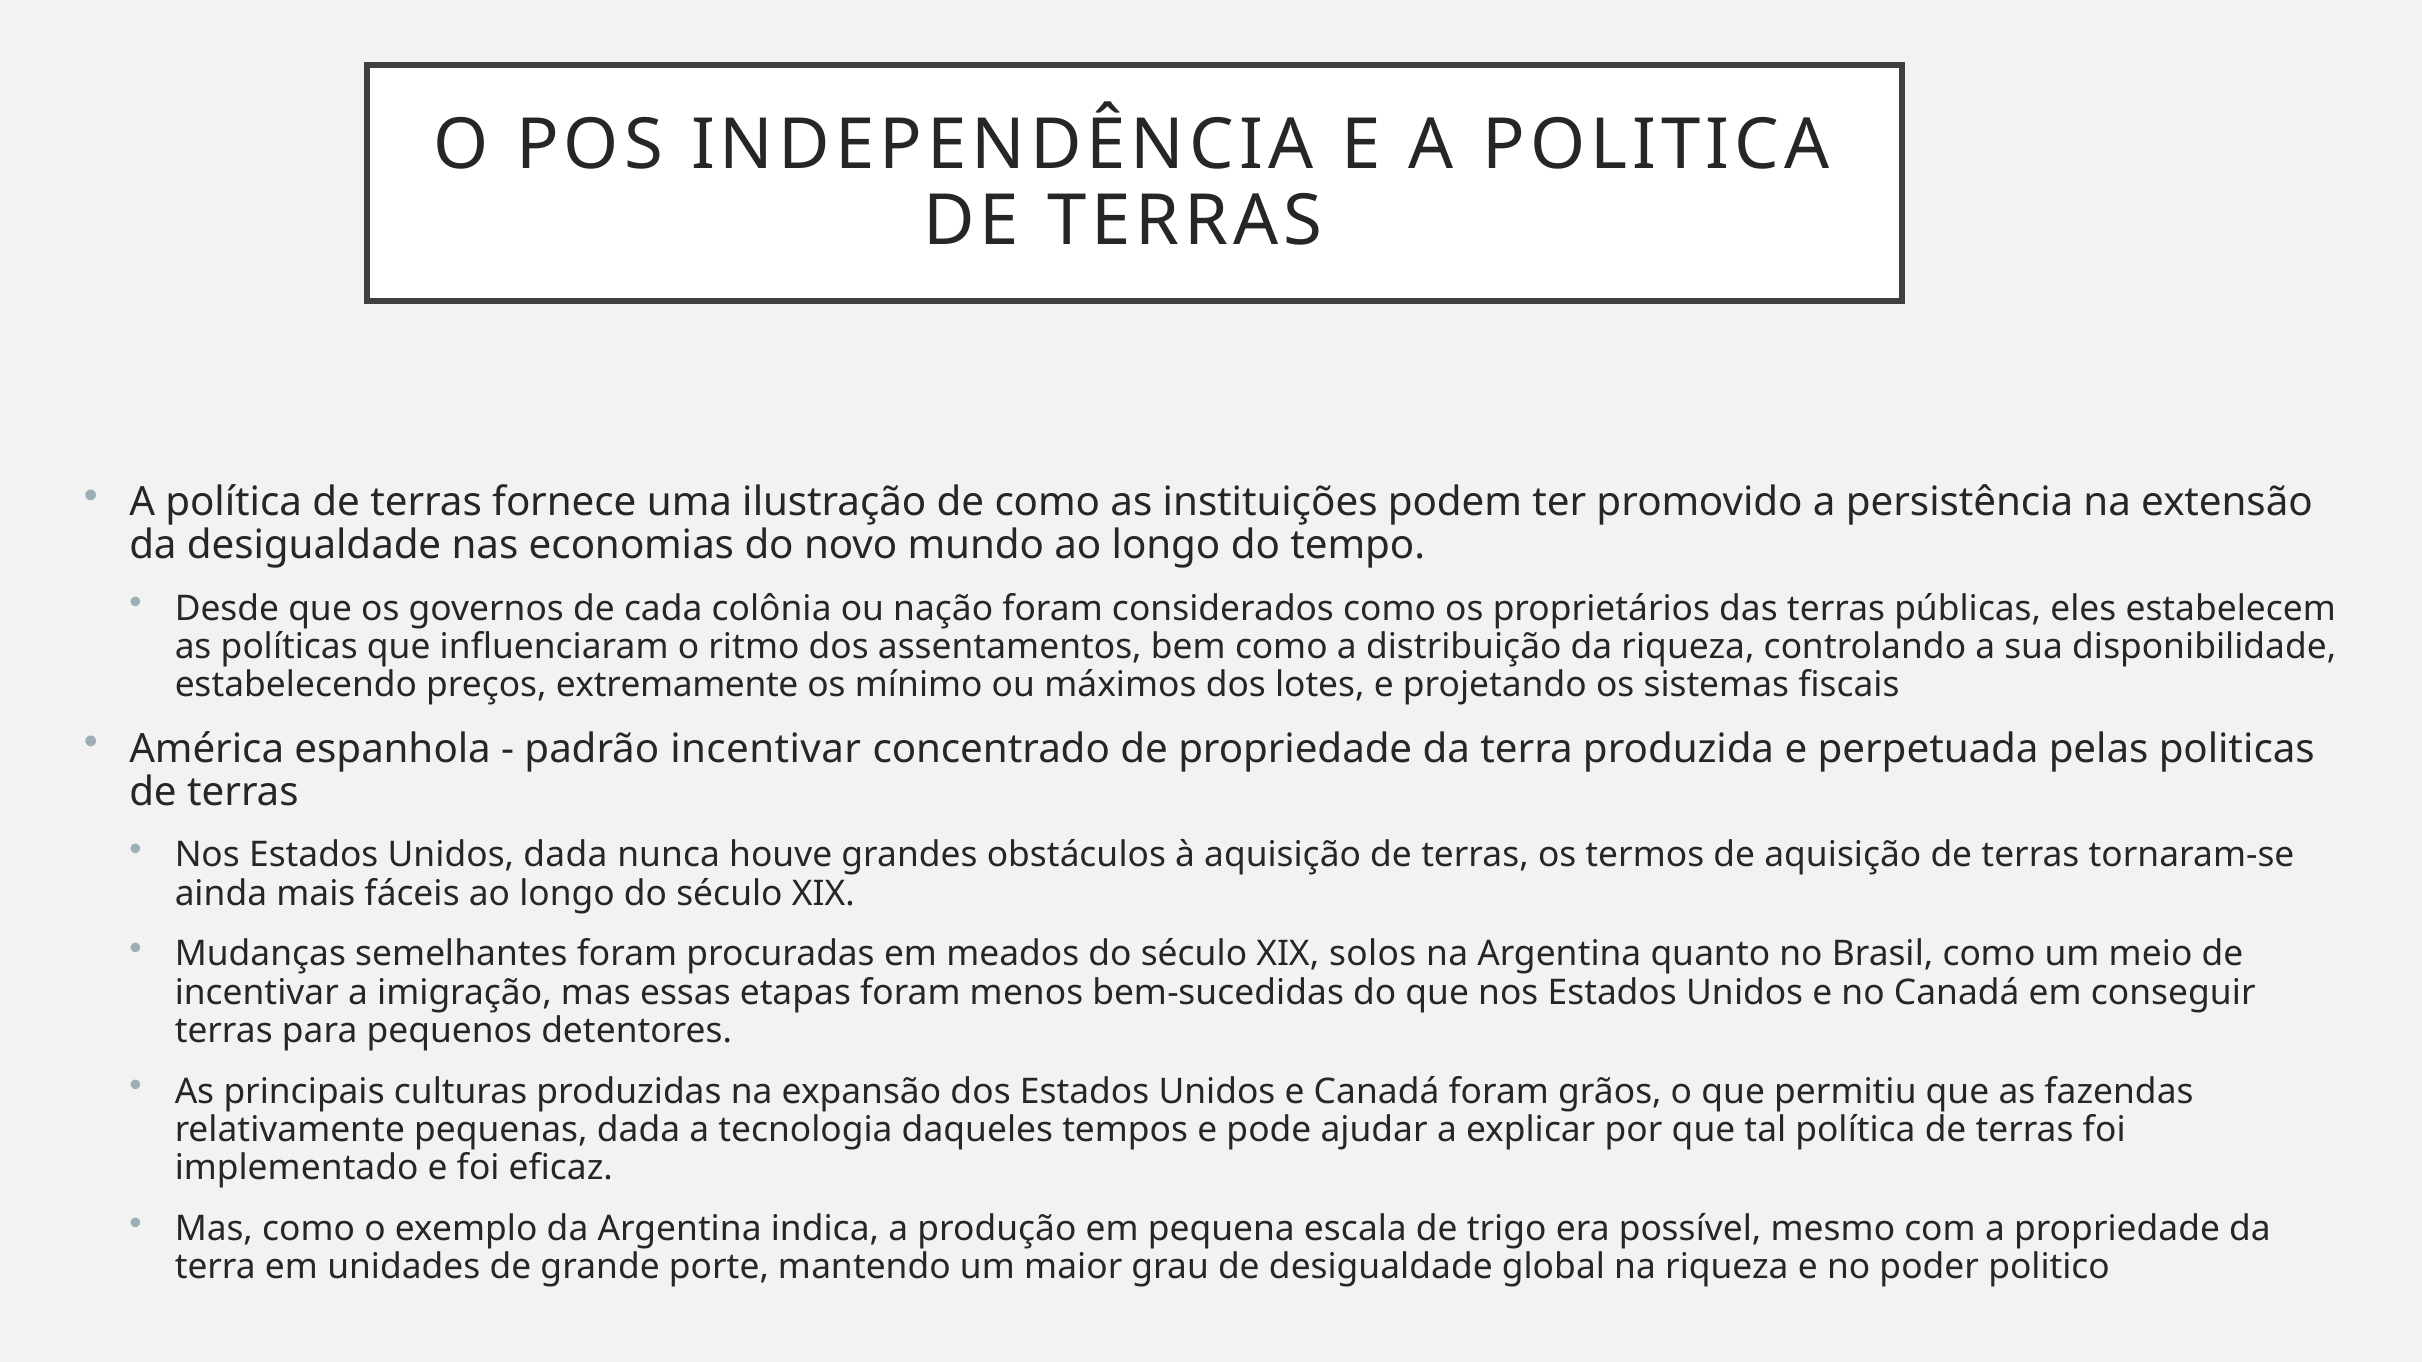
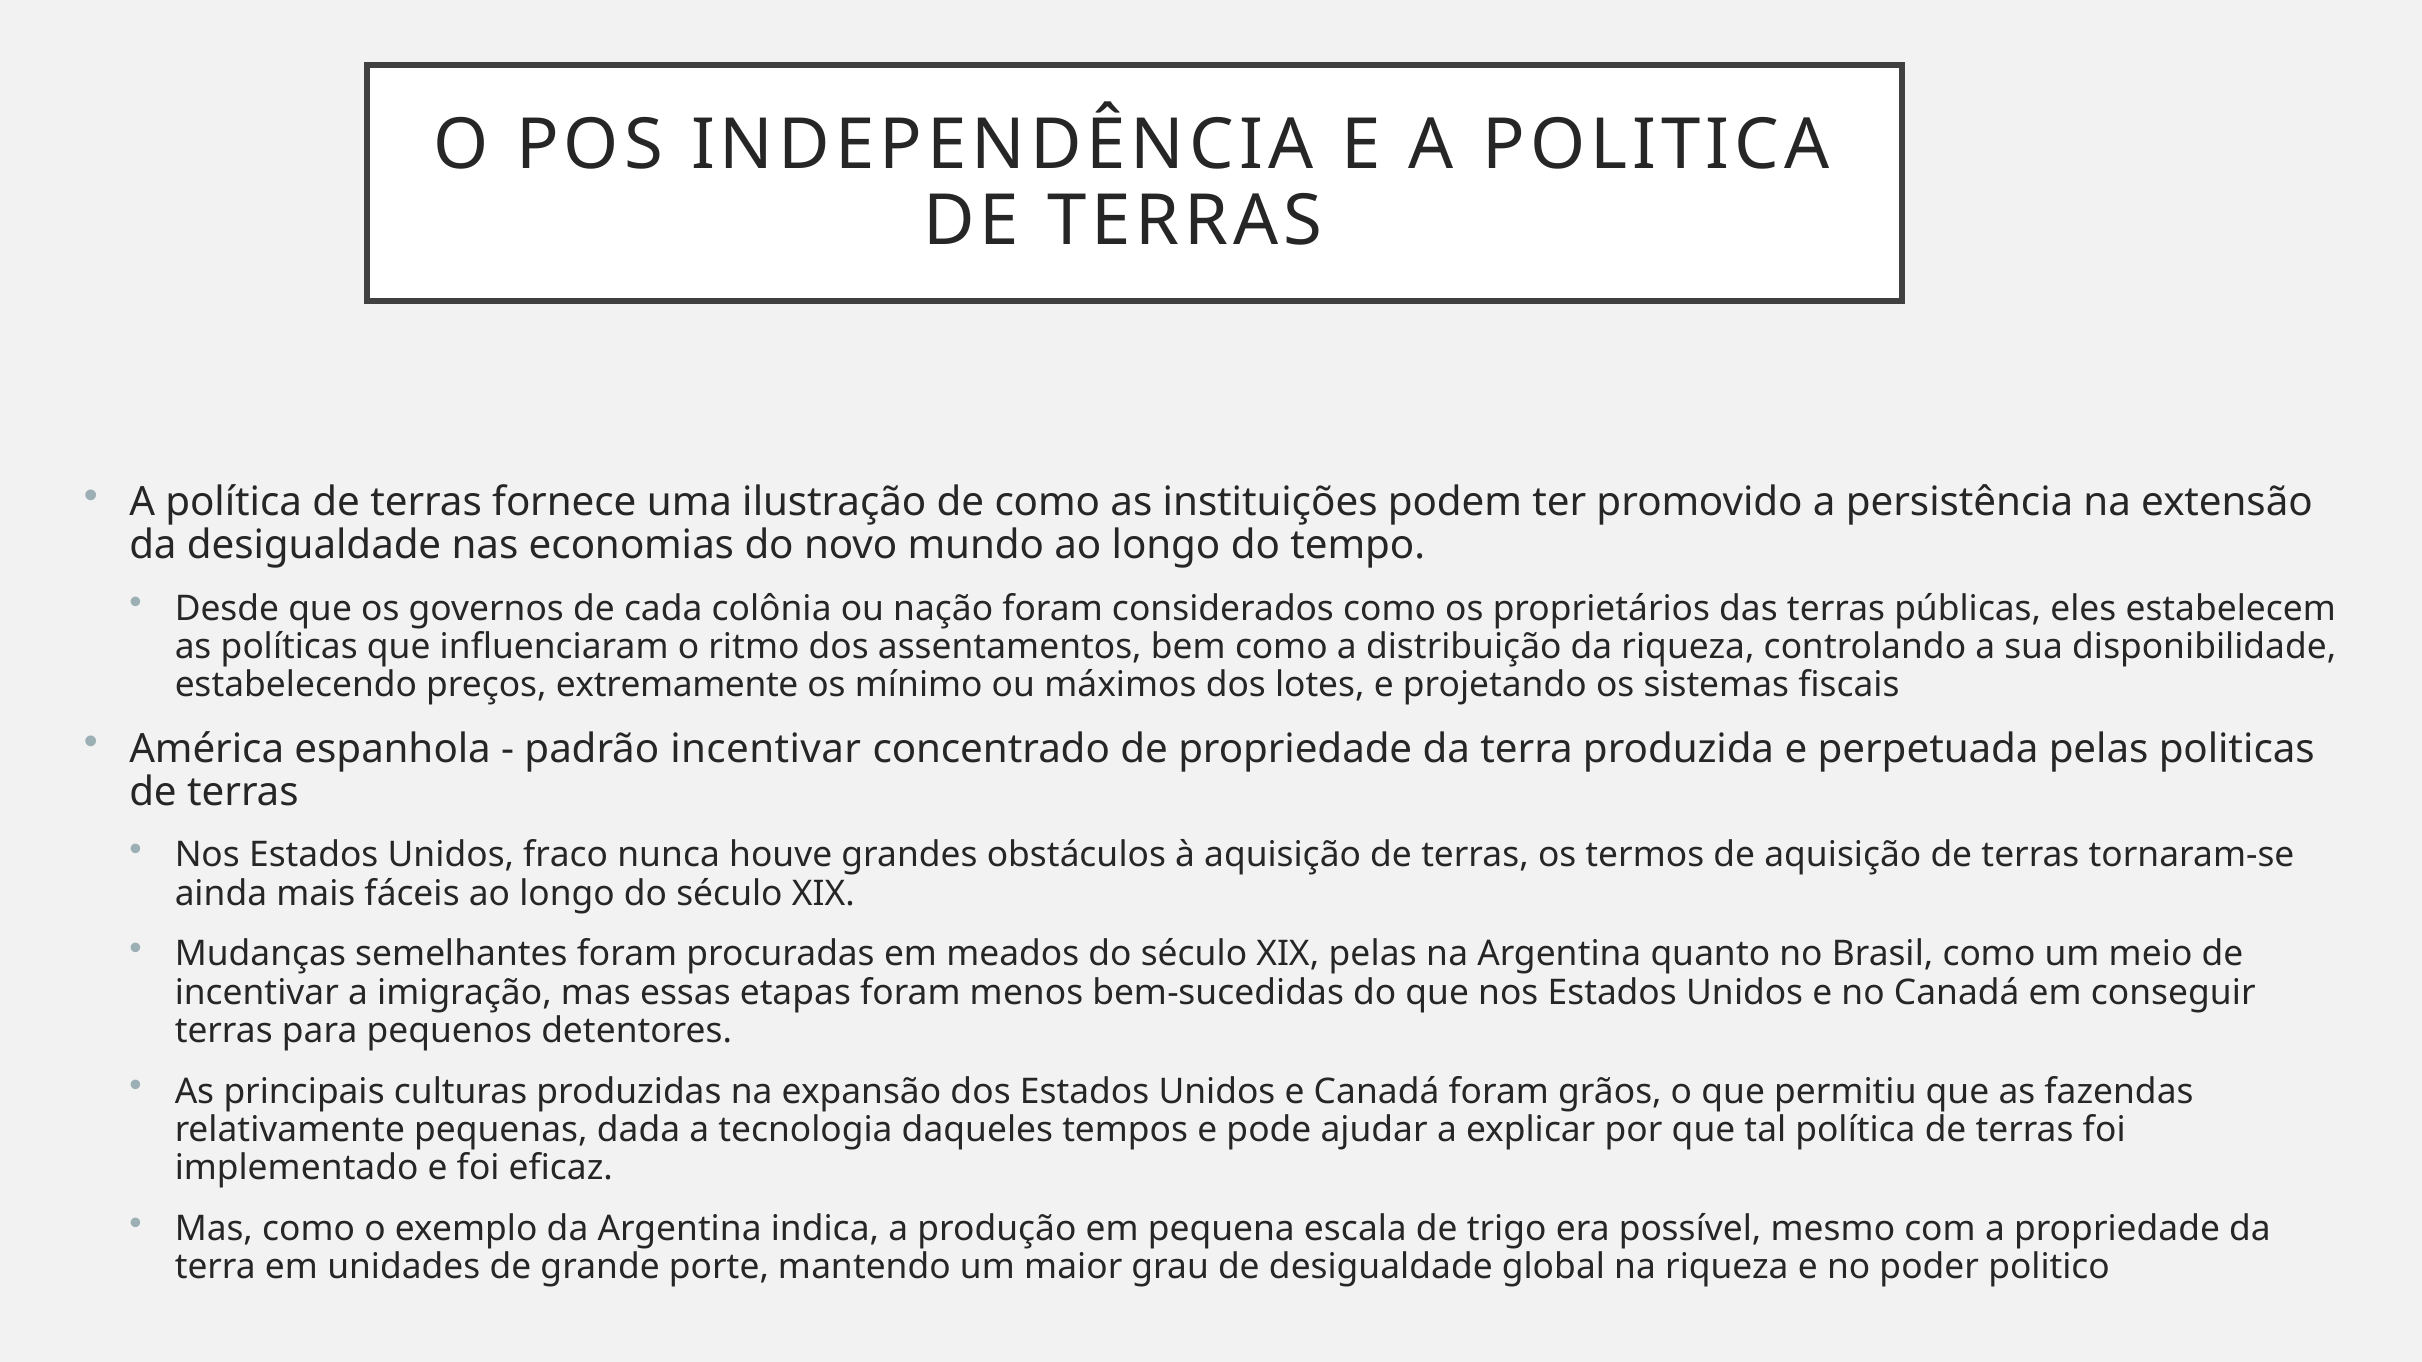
Unidos dada: dada -> fraco (566, 856)
XIX solos: solos -> pelas (1373, 955)
